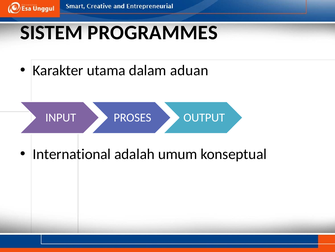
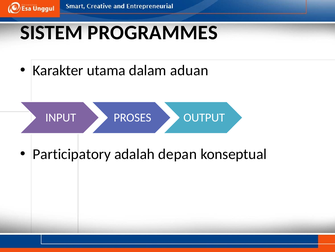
International: International -> Participatory (72, 154)
umum: umum -> depan (178, 154)
